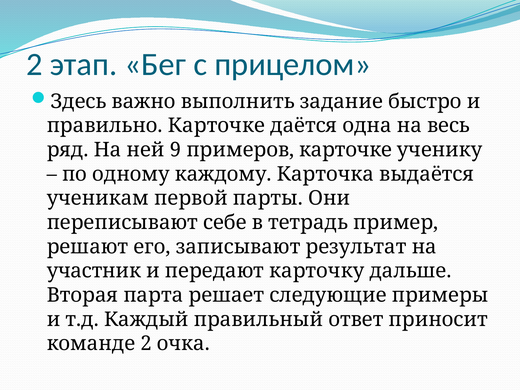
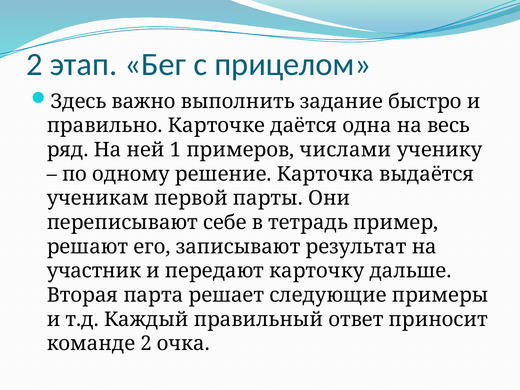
9: 9 -> 1 (175, 150)
примеров карточке: карточке -> числами (345, 150)
каждому: каждому -> решение (223, 174)
